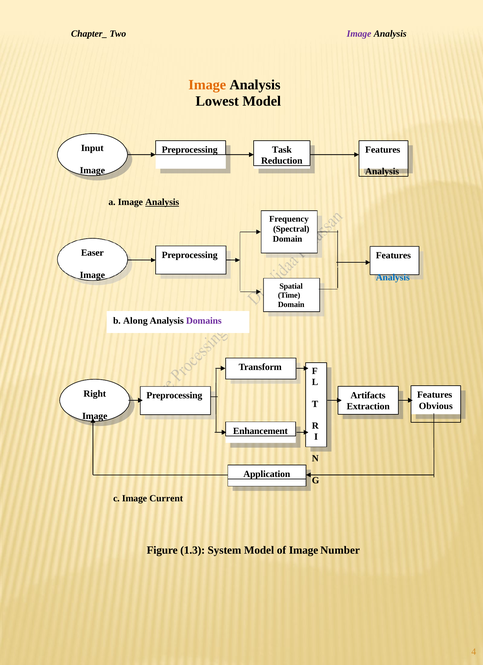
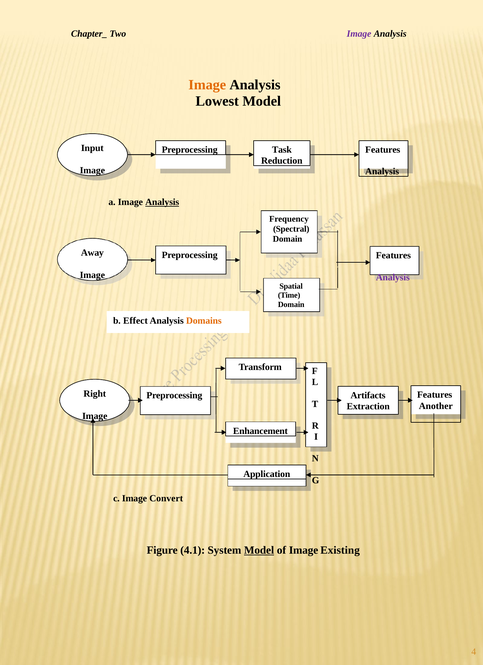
Easer: Easer -> Away (92, 252)
Analysis colour: blue -> purple (393, 277)
Along: Along -> Effect (135, 320)
Domains colour: purple -> orange (204, 320)
Obvious: Obvious -> Another (436, 406)
Current: Current -> Convert (166, 498)
1.3: 1.3 -> 4.1 (193, 550)
Model underline: none -> present (259, 550)
Number: Number -> Existing (340, 550)
